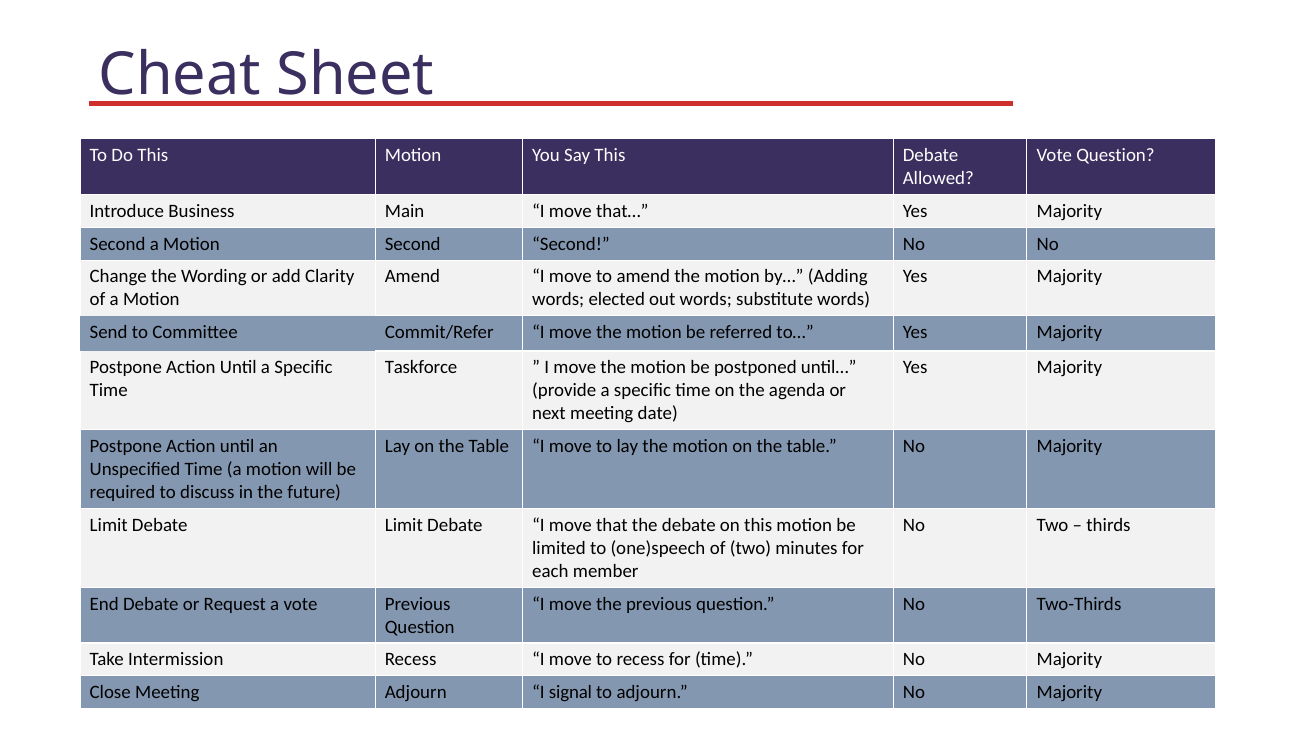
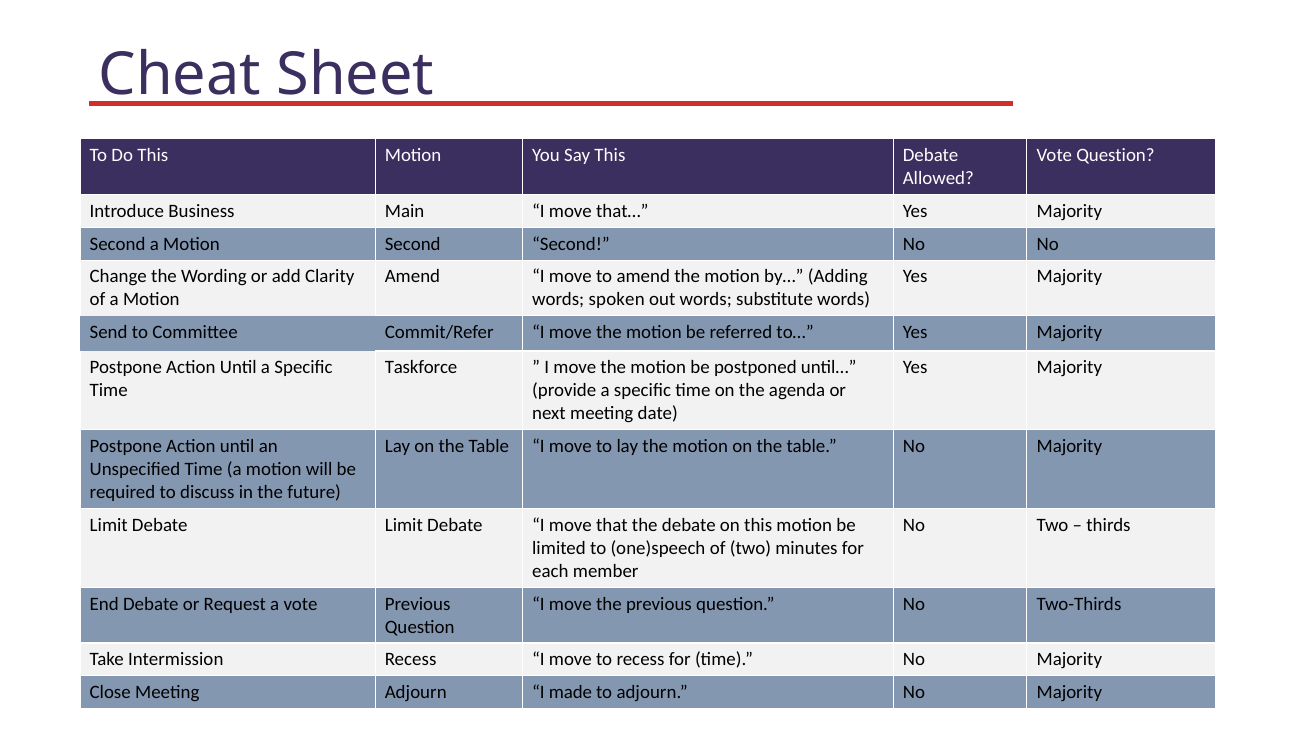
elected: elected -> spoken (617, 300)
signal: signal -> made (570, 692)
